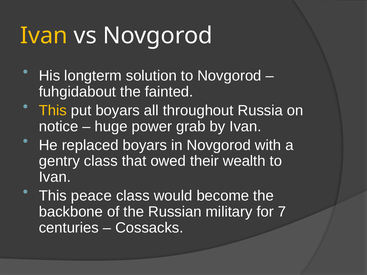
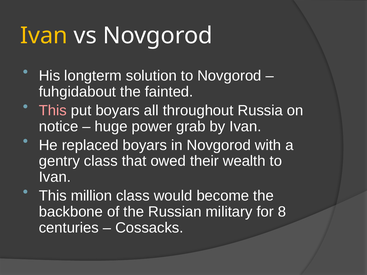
This colour: yellow -> pink (53, 111)
peace: peace -> million (91, 196)
7: 7 -> 8 (282, 212)
